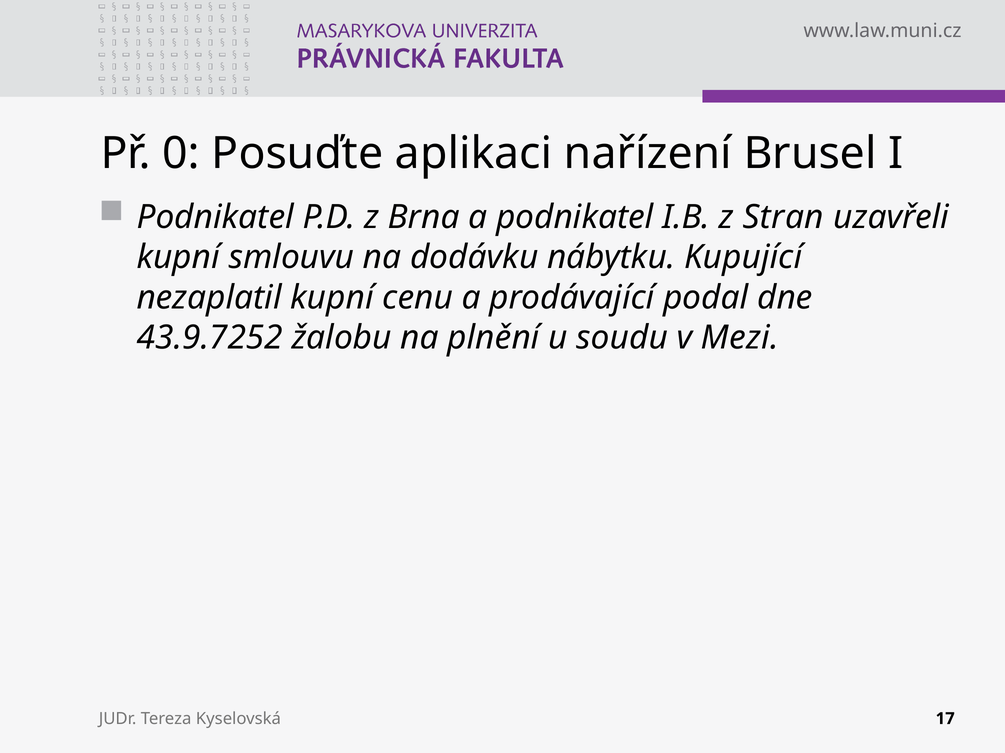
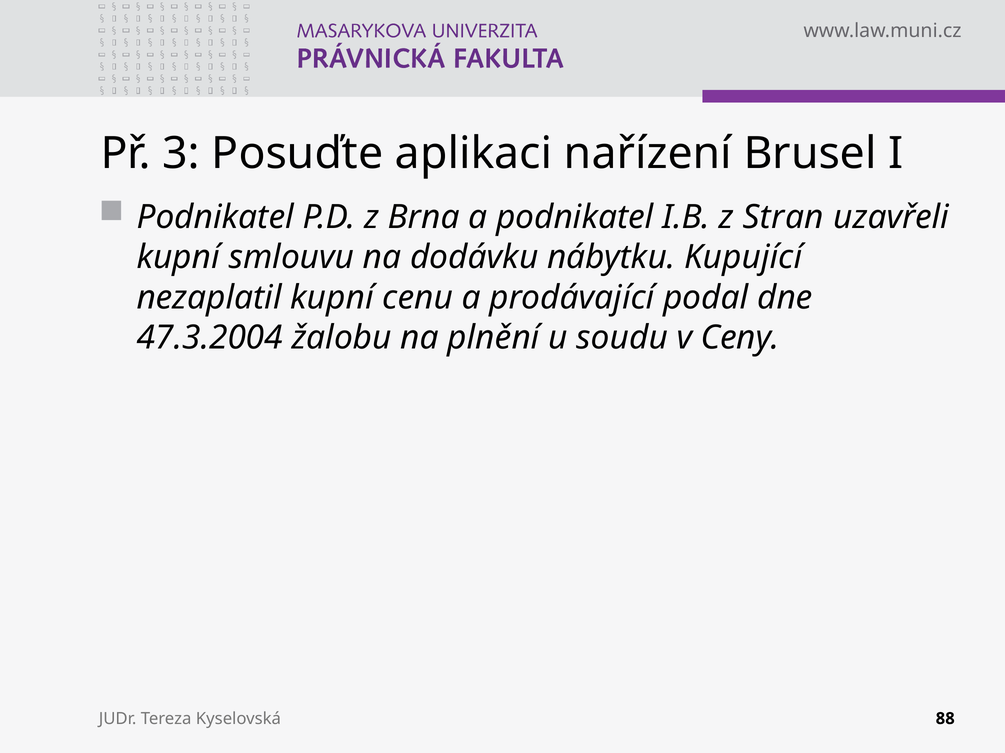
0: 0 -> 3 (181, 154)
43.9.7252: 43.9.7252 -> 47.3.2004 (210, 338)
Mezi: Mezi -> Ceny (740, 338)
17: 17 -> 88 (945, 719)
